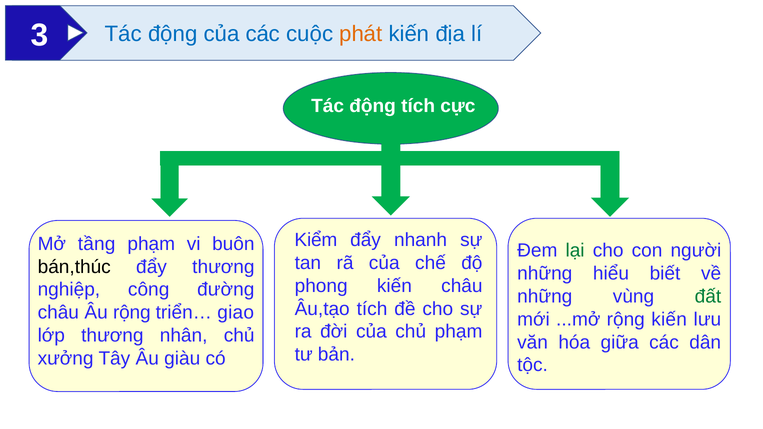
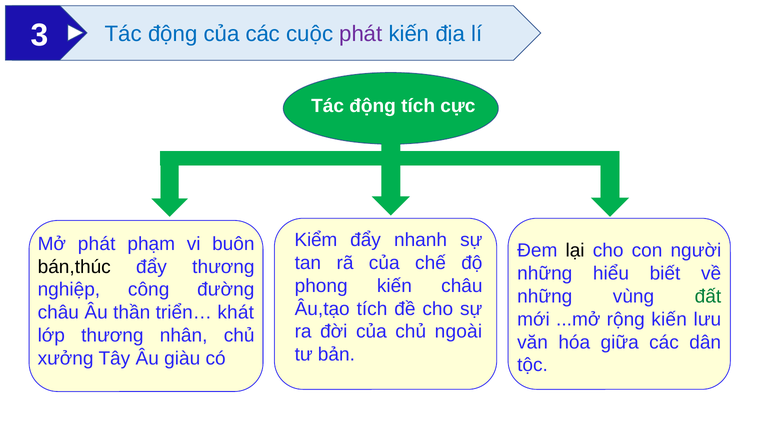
phát colour: orange -> purple (361, 34)
Mở tầng: tầng -> phát (97, 244)
lại colour: green -> black (575, 251)
Âu rộng: rộng -> thần (132, 313)
giao: giao -> khát (236, 313)
chủ phạm: phạm -> ngoài (458, 332)
